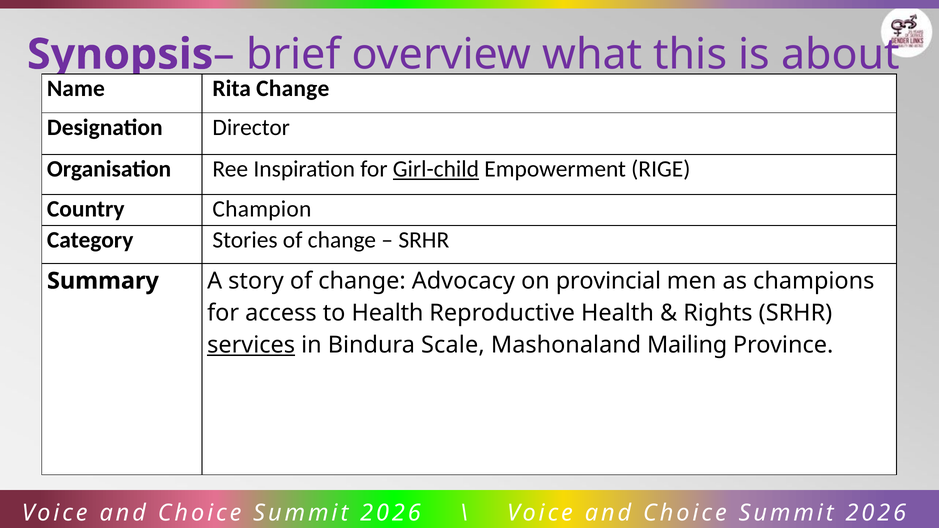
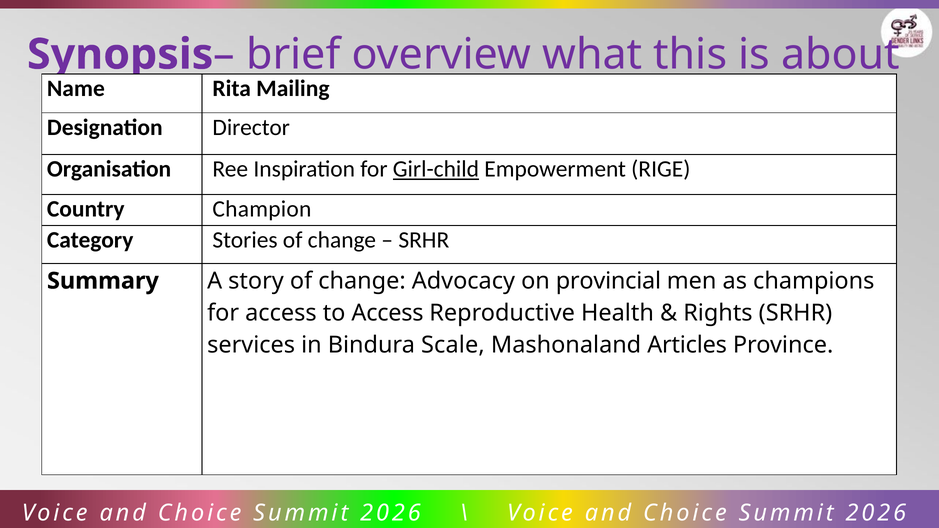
Rita Change: Change -> Mailing (293, 89)
to Health: Health -> Access (388, 313)
services underline: present -> none (251, 345)
Mailing: Mailing -> Articles (687, 345)
